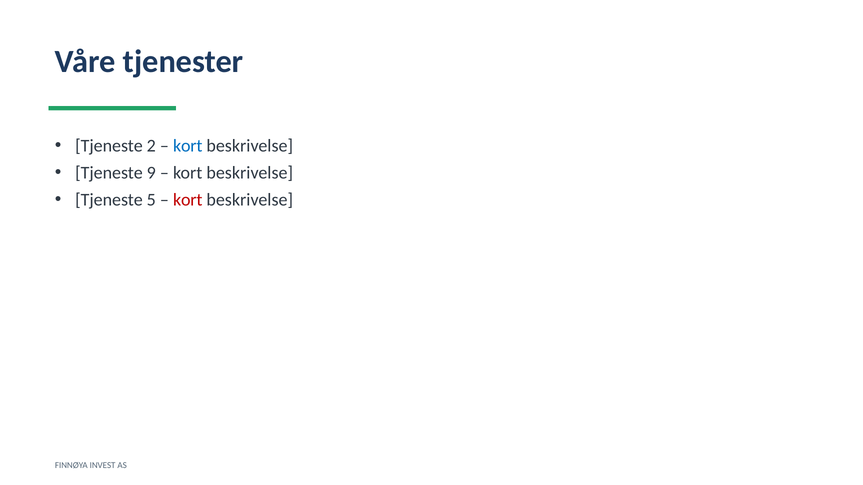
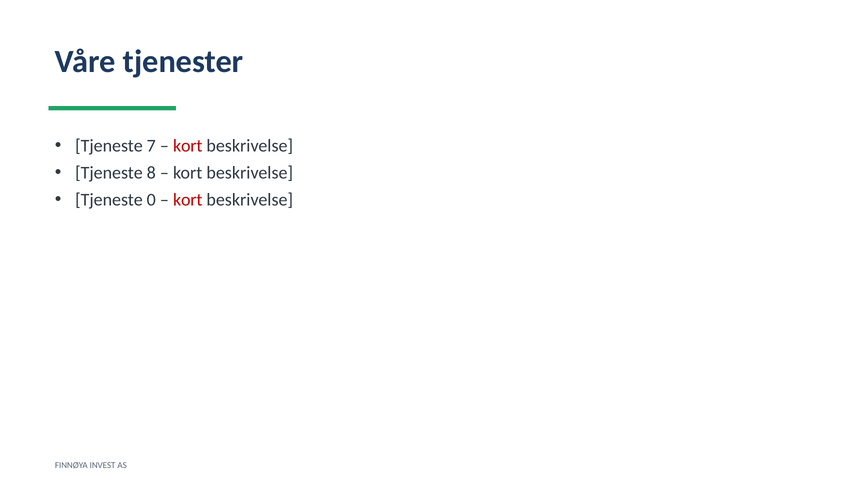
2: 2 -> 7 (151, 146)
kort colour: blue -> red (188, 146)
9: 9 -> 8 (151, 173)
5: 5 -> 0 (151, 200)
